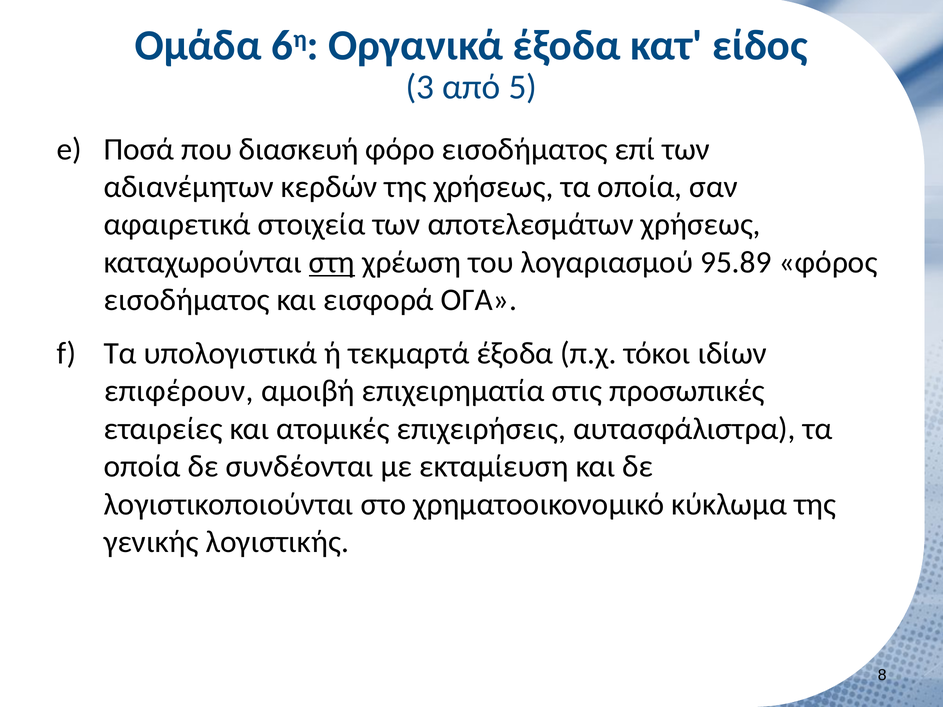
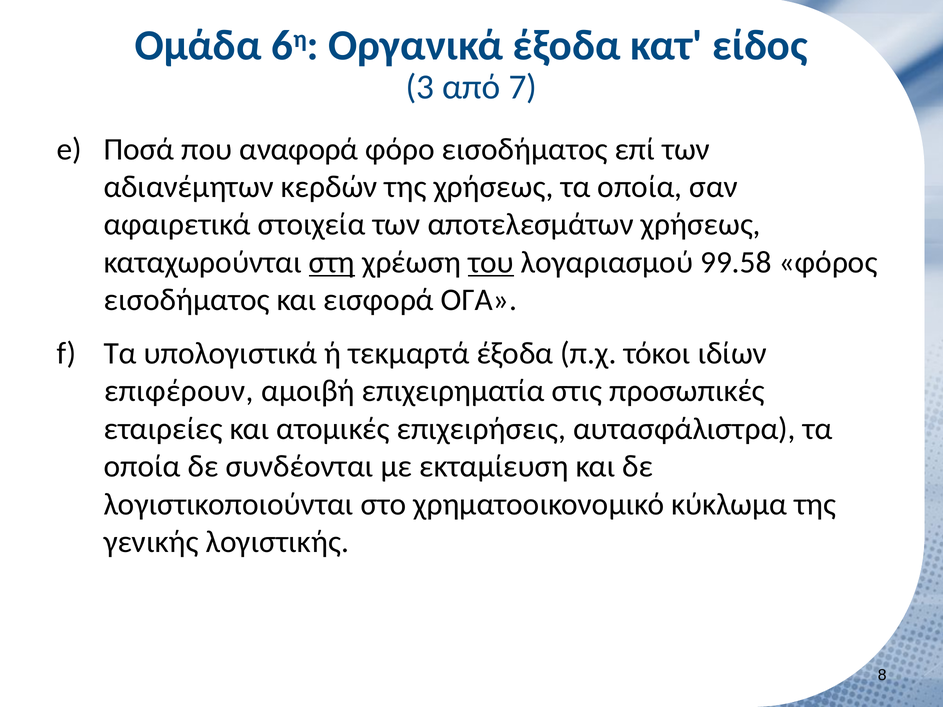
5: 5 -> 7 (523, 87)
διασκευή: διασκευή -> αναφορά (299, 149)
του underline: none -> present (491, 262)
95.89: 95.89 -> 99.58 (736, 262)
